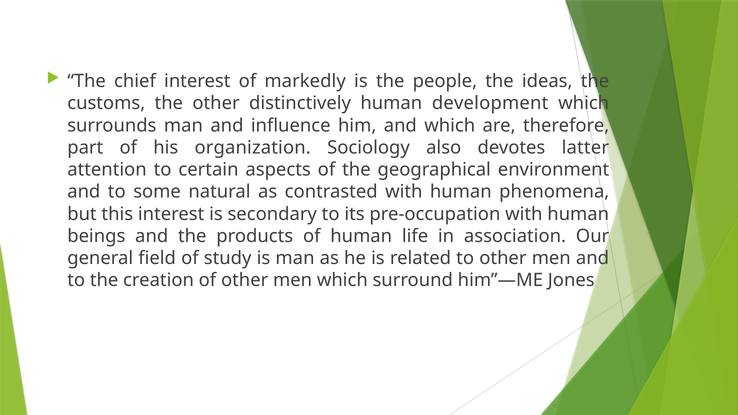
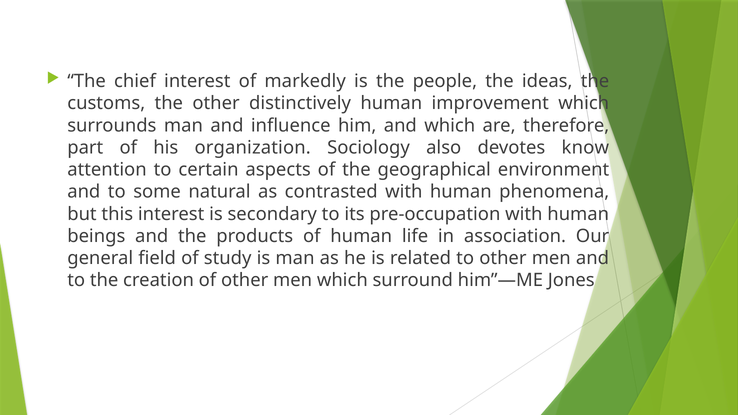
development: development -> improvement (490, 103)
latter: latter -> know (585, 148)
